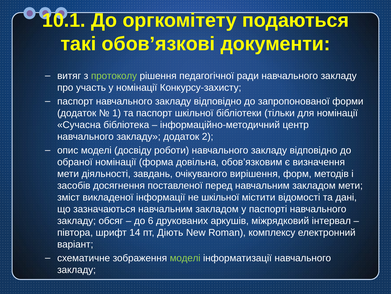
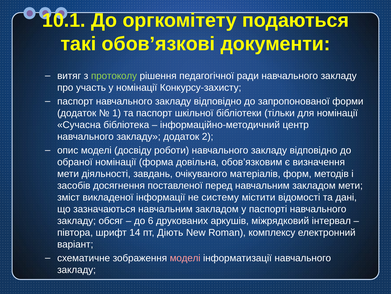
вирішення: вирішення -> матеріалів (255, 174)
не шкільної: шкільної -> систему (220, 197)
моделі colour: light green -> pink (185, 258)
